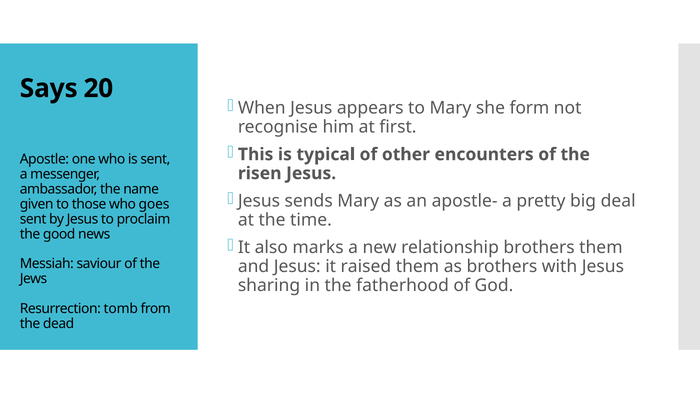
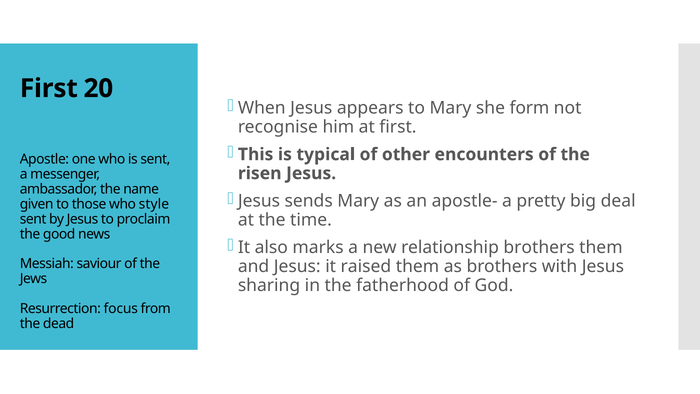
Says: Says -> First (49, 88)
goes: goes -> style (154, 204)
tomb: tomb -> focus (121, 309)
